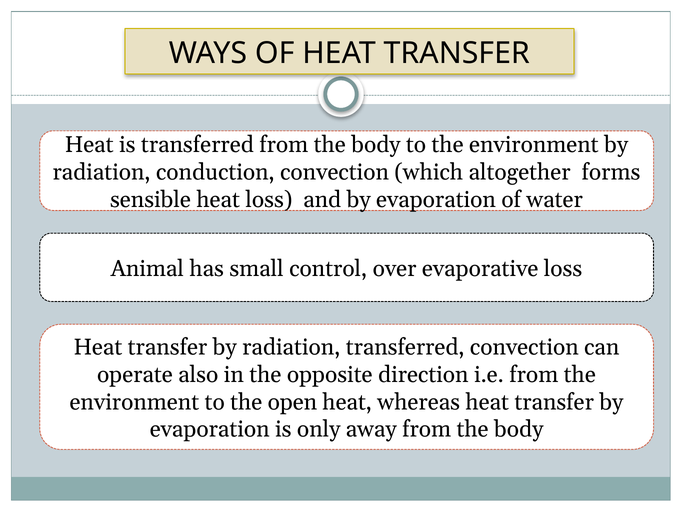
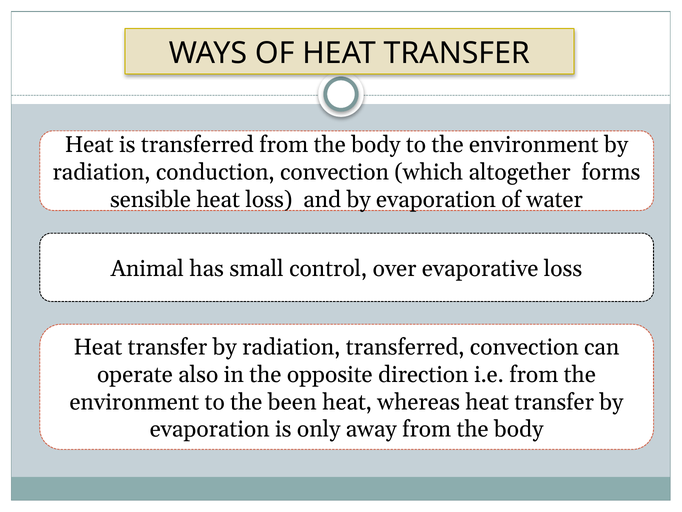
open: open -> been (292, 402)
